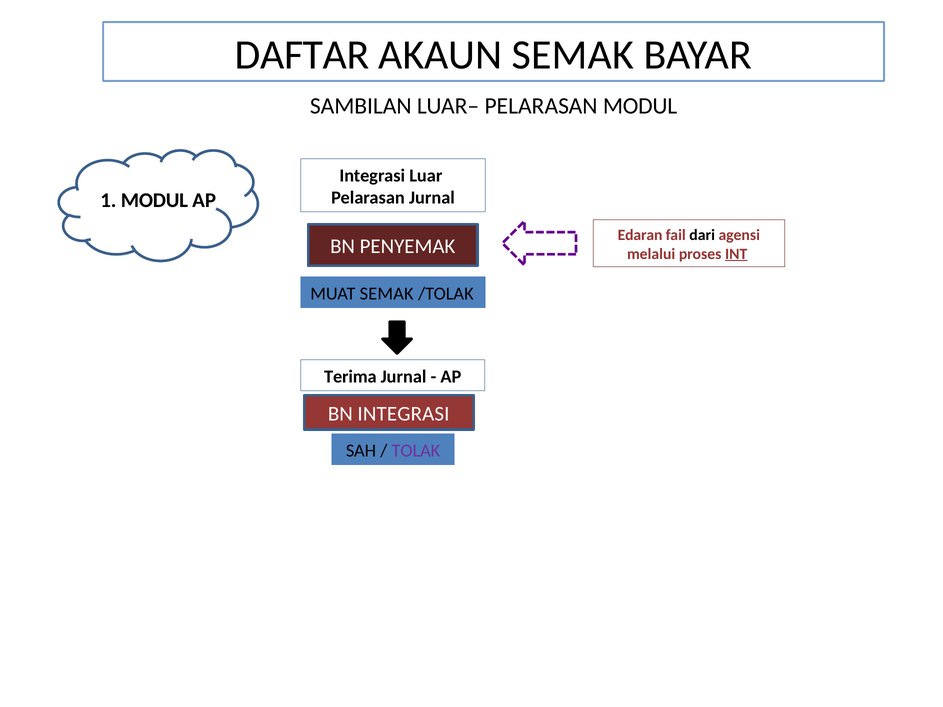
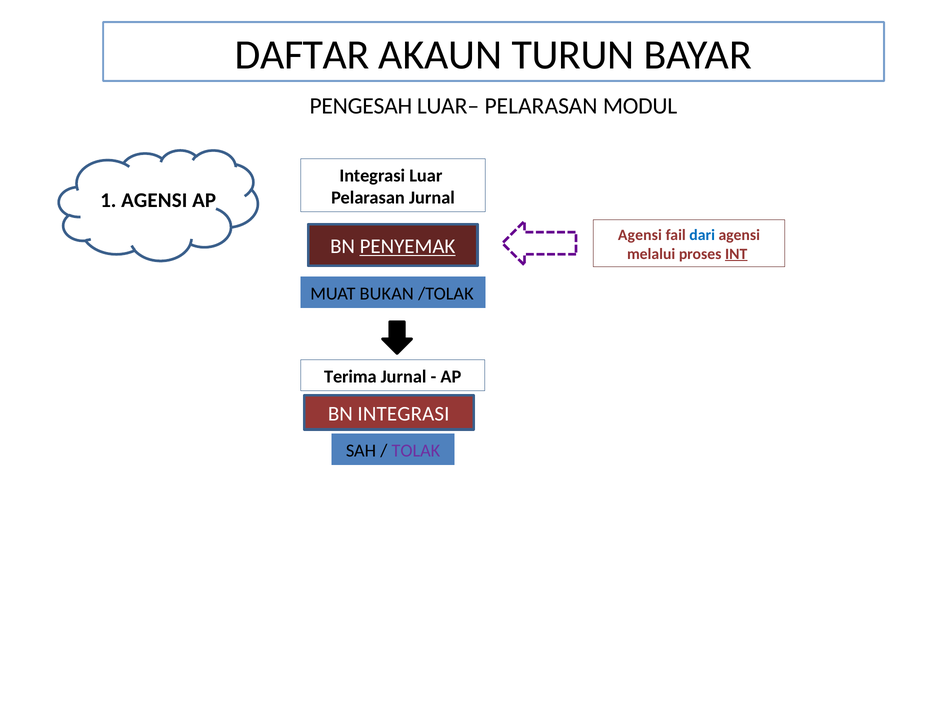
AKAUN SEMAK: SEMAK -> TURUN (573, 55)
SAMBILAN: SAMBILAN -> PENGESAH (361, 106)
1 MODUL: MODUL -> AGENSI (154, 200)
Edaran: Edaran -> Agensi (640, 235)
dari colour: black -> blue (702, 235)
PENYEMAK underline: none -> present (408, 247)
MUAT SEMAK: SEMAK -> BUKAN (387, 294)
